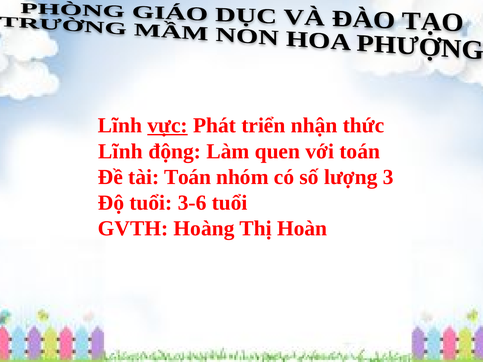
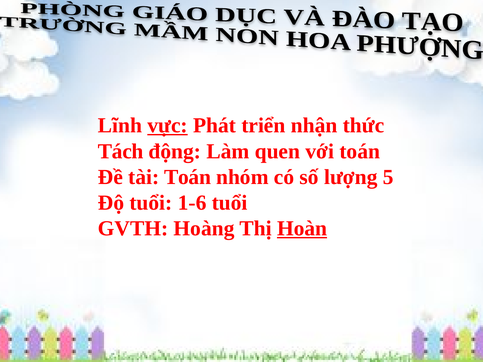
Lĩnh: Lĩnh -> Tách (121, 151)
3: 3 -> 5 (388, 177)
3-6: 3-6 -> 1-6 (192, 203)
Hoàn underline: none -> present (302, 229)
